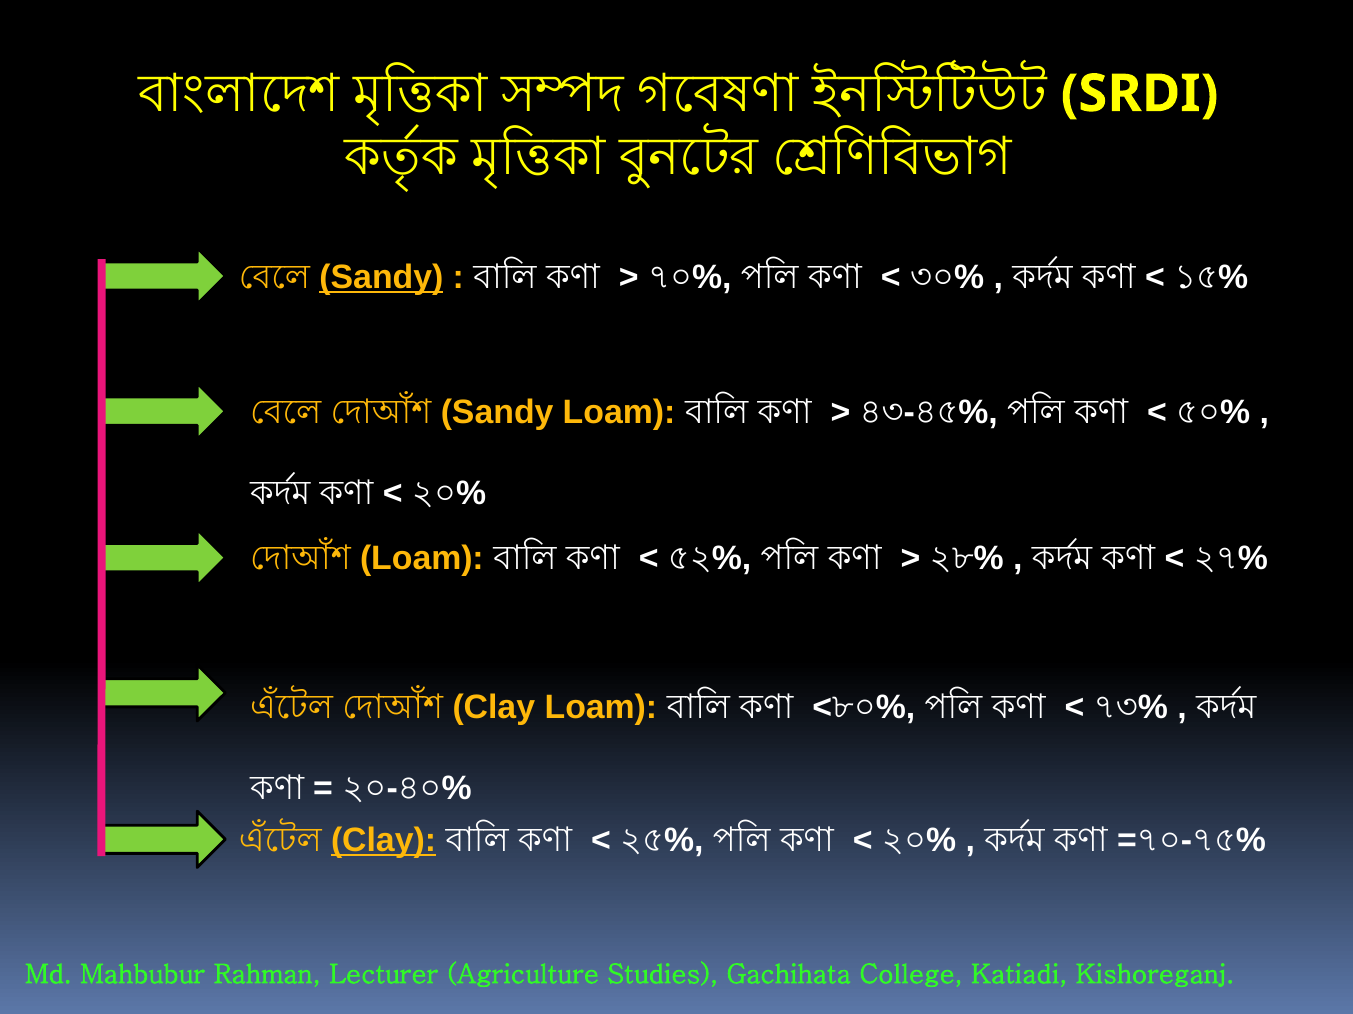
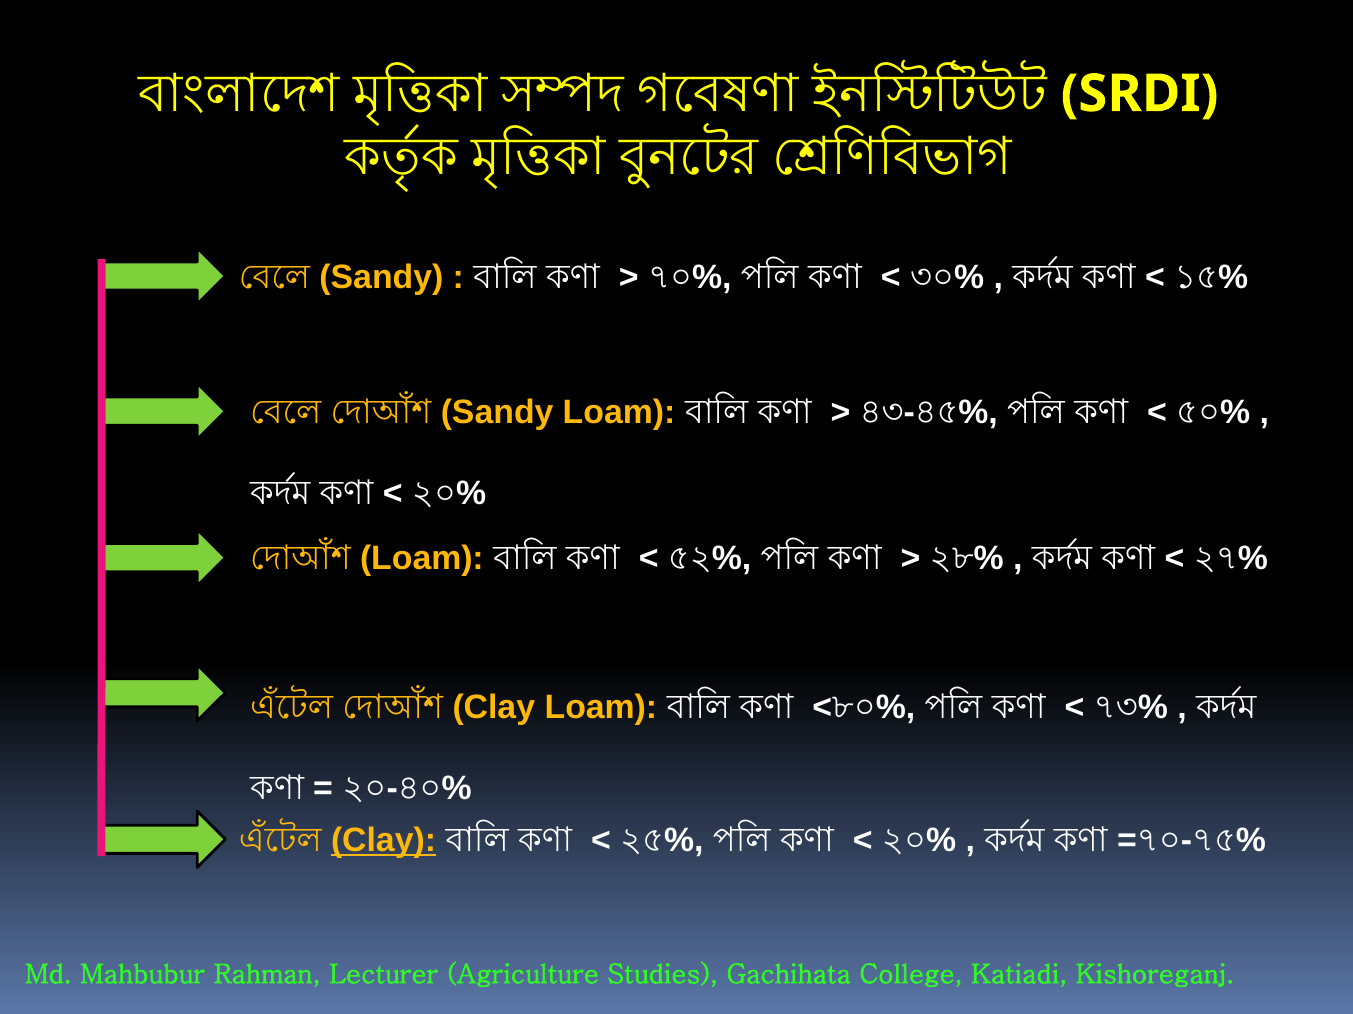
Sandy underline: present -> none (381, 277)
